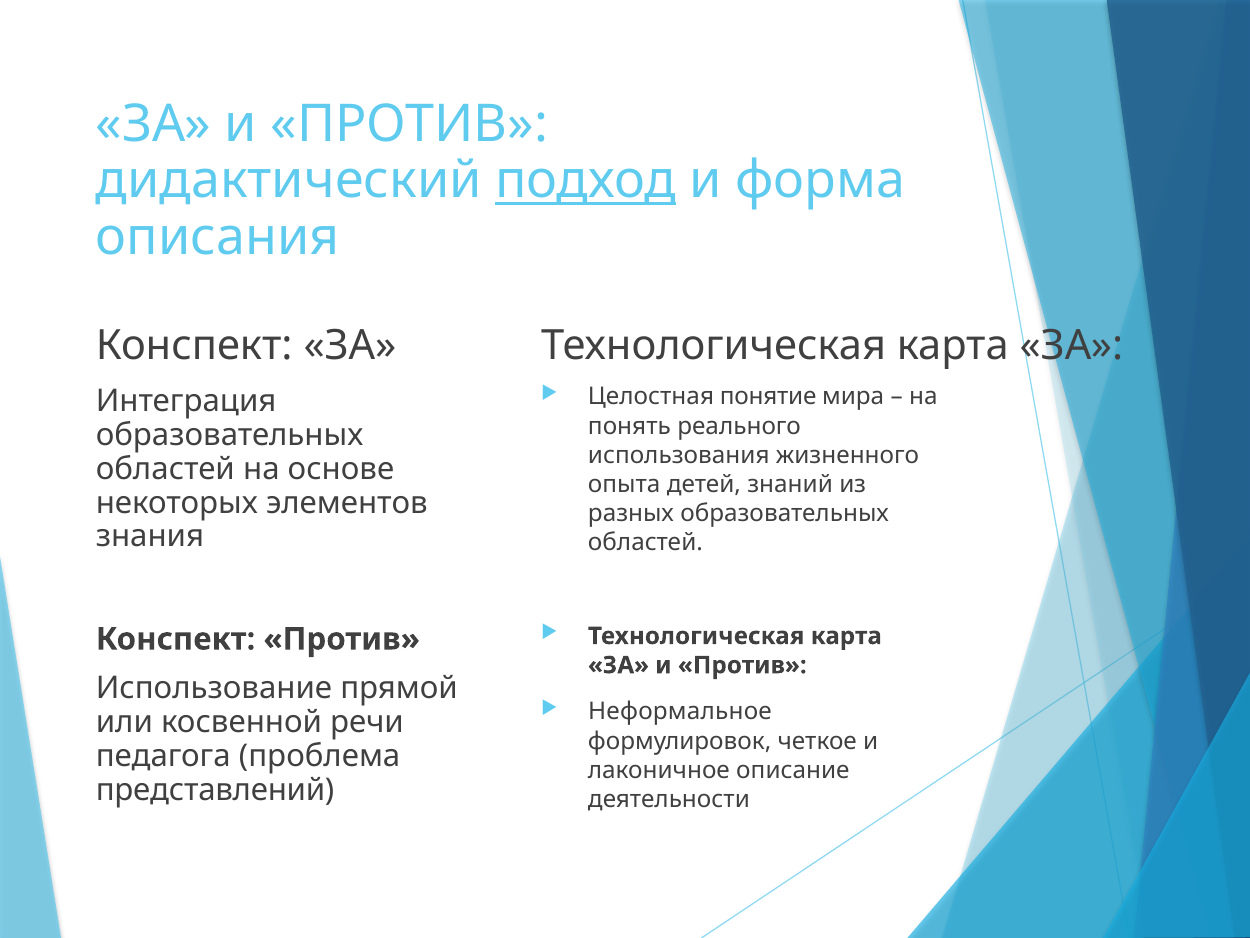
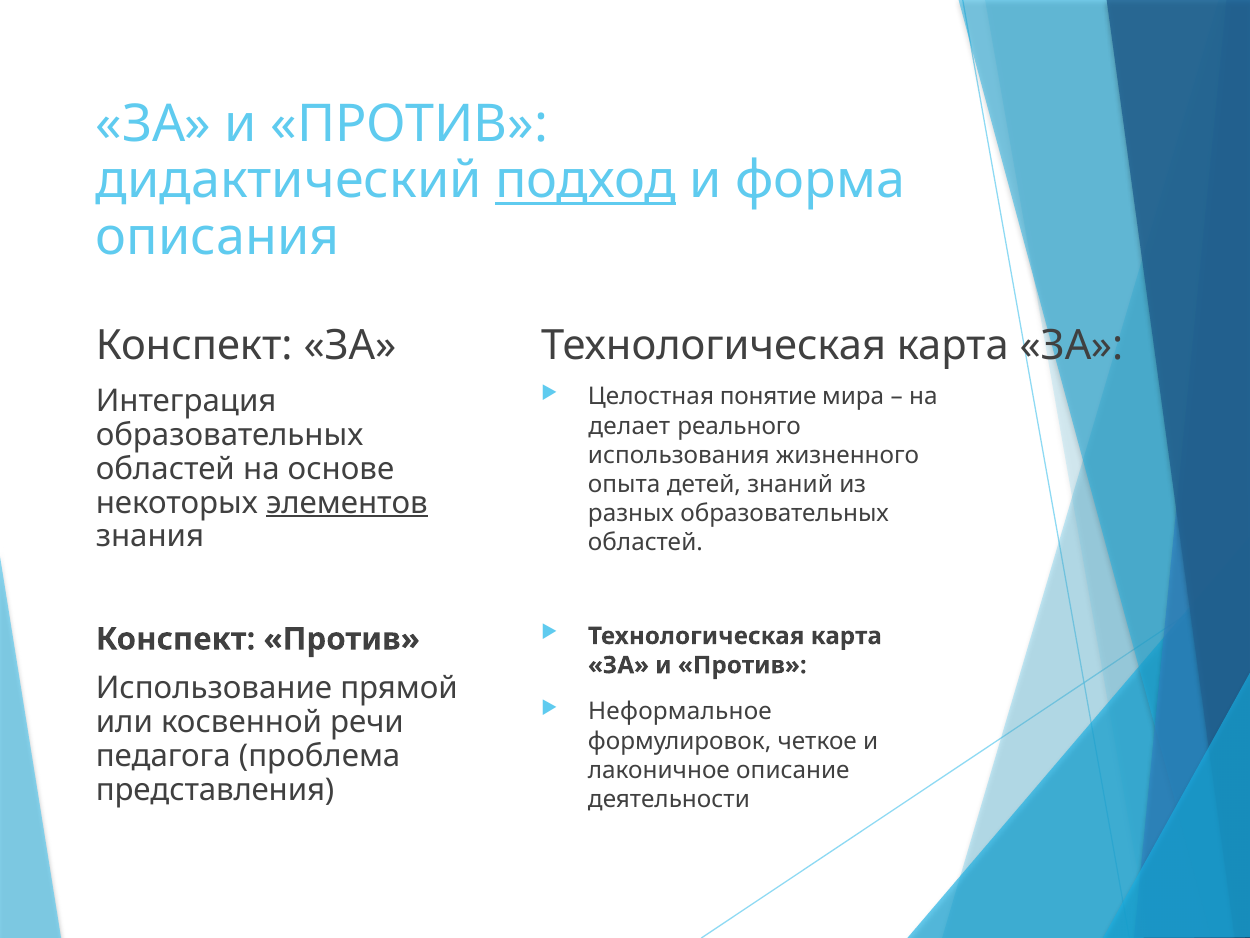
понять: понять -> делает (629, 426)
элементов underline: none -> present (347, 503)
представлений: представлений -> представления (215, 789)
